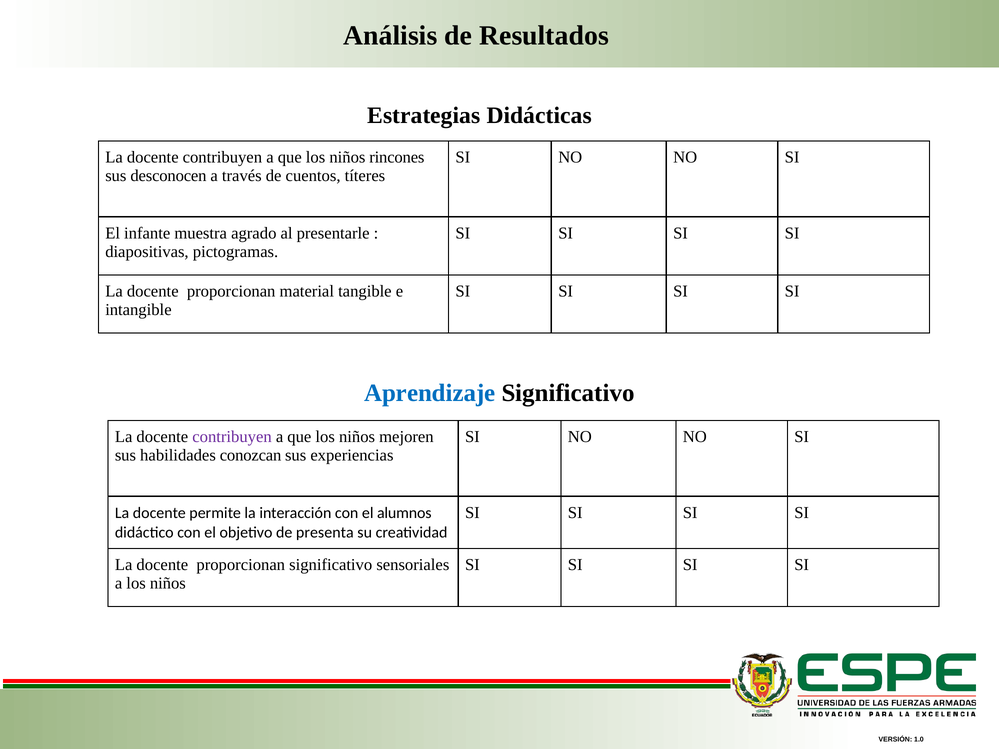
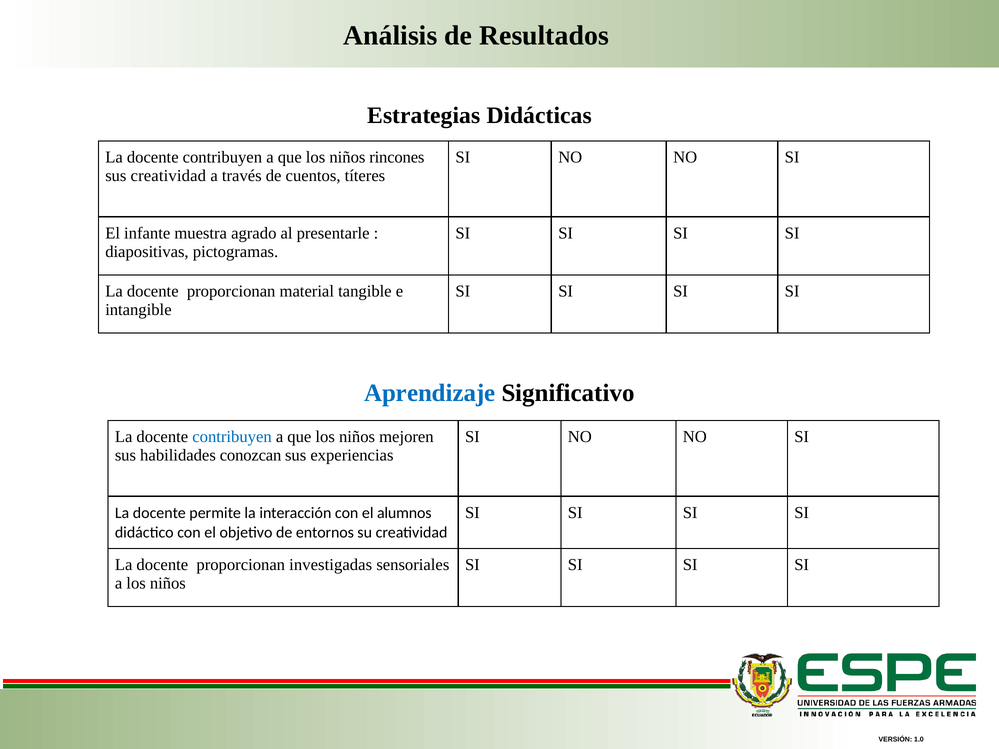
sus desconocen: desconocen -> creatividad (168, 176)
contribuyen colour: purple -> blue (232, 437)
presenta: presenta -> entornos (325, 533)
proporcionan significativo: significativo -> investigadas (331, 565)
